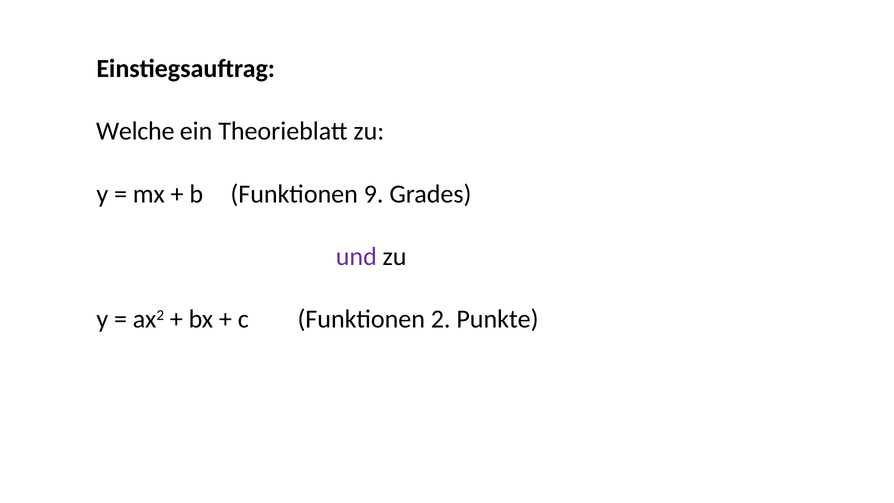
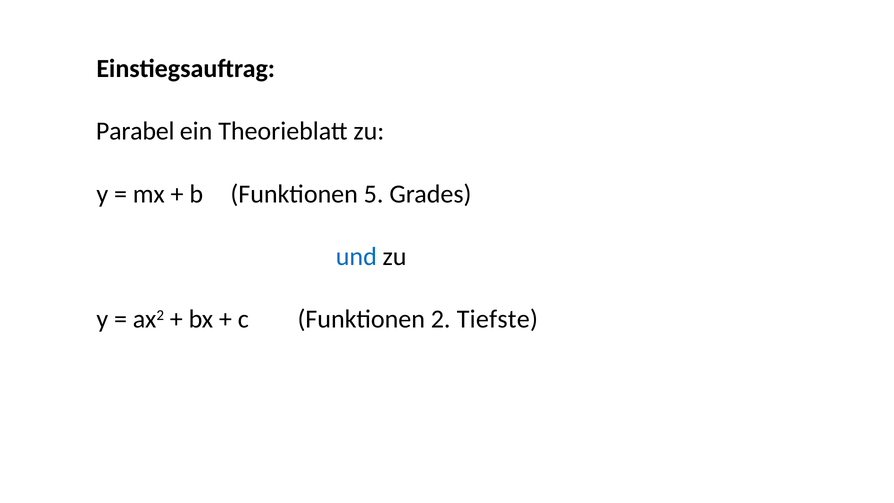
Welche: Welche -> Parabel (135, 131)
9: 9 -> 5 (374, 194)
und colour: purple -> blue (356, 257)
Punkte: Punkte -> Tiefste (497, 319)
